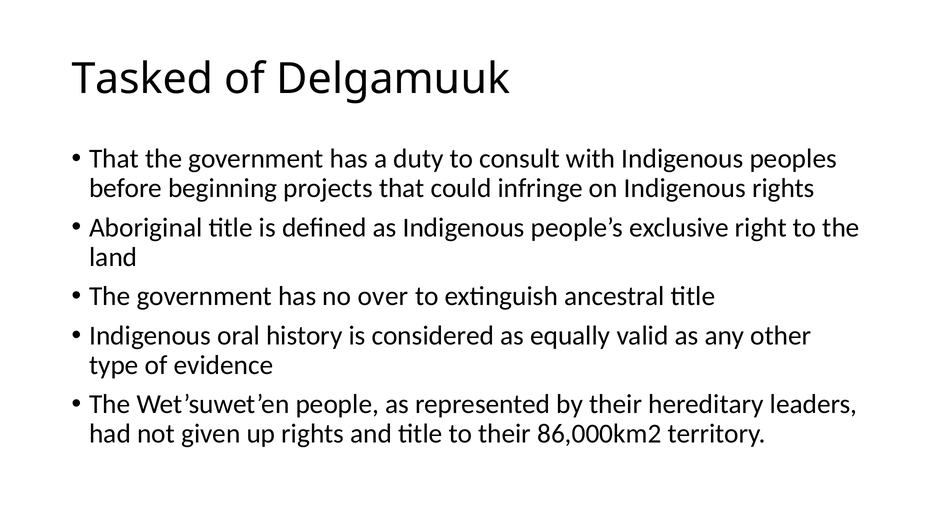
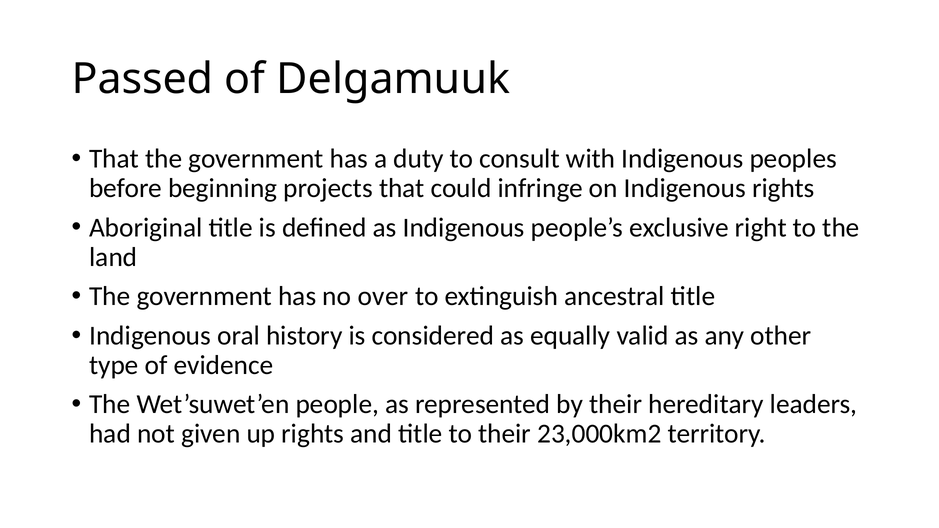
Tasked: Tasked -> Passed (142, 79)
86,000km2: 86,000km2 -> 23,000km2 (599, 434)
